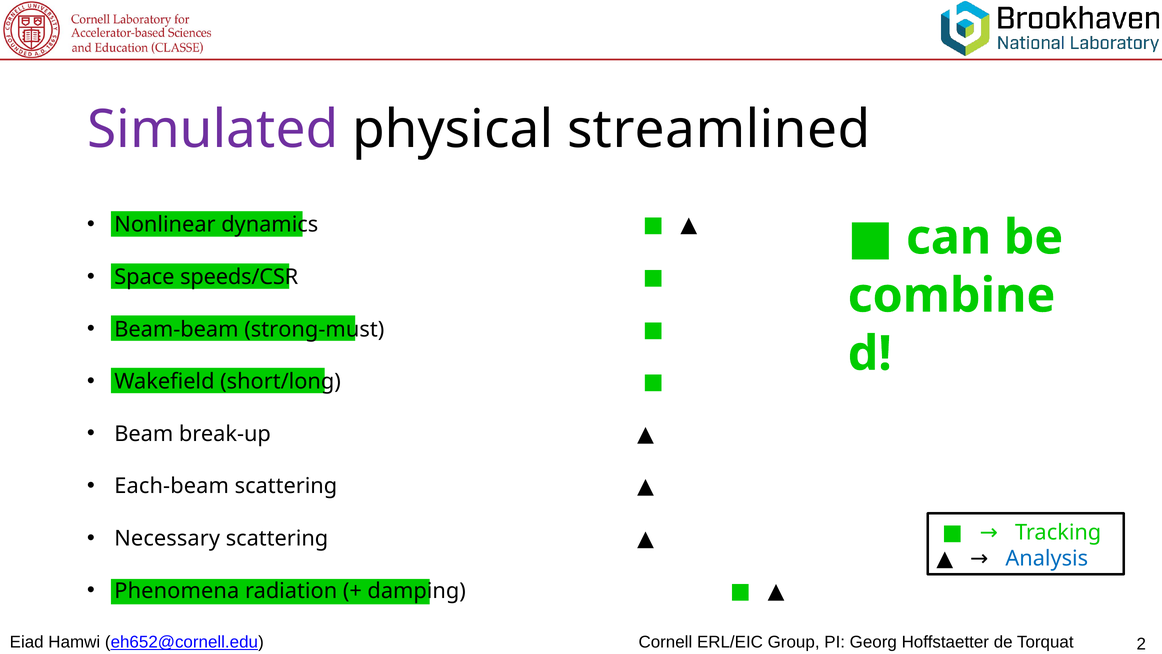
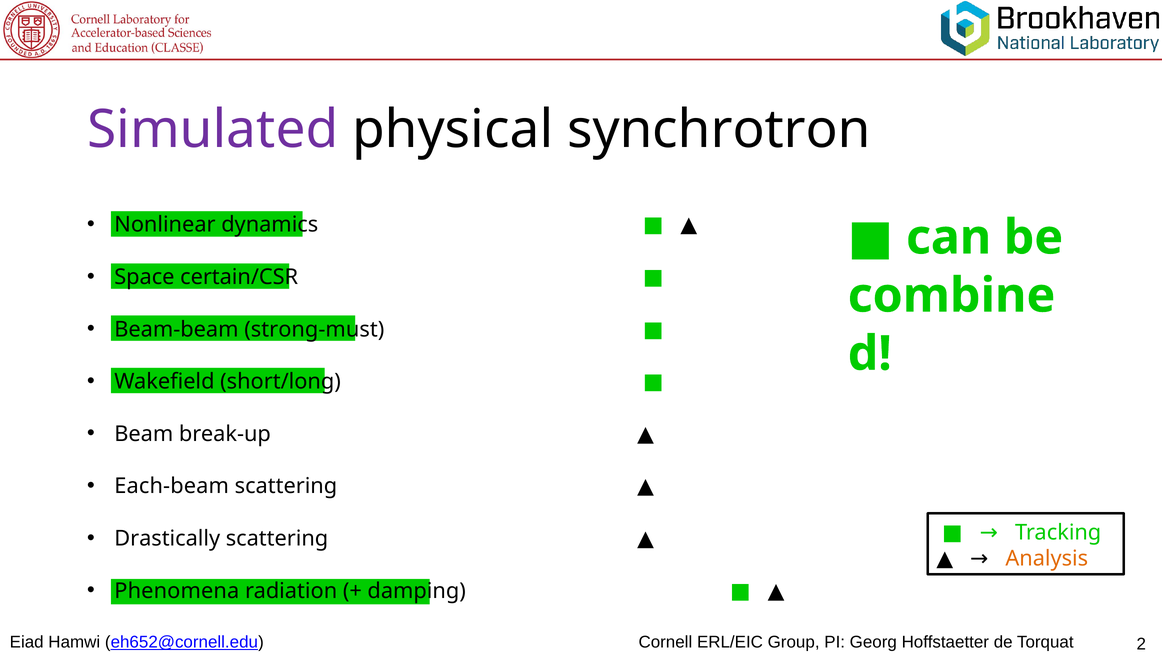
streamlined: streamlined -> synchrotron (719, 129)
speeds/CSR: speeds/CSR -> certain/CSR (239, 277)
Necessary: Necessary -> Drastically (167, 538)
Analysis colour: blue -> orange (1047, 558)
